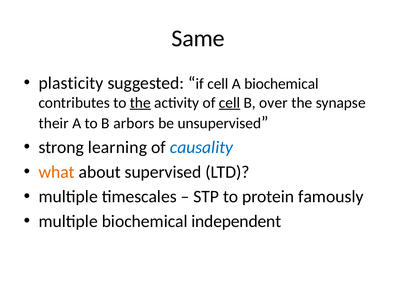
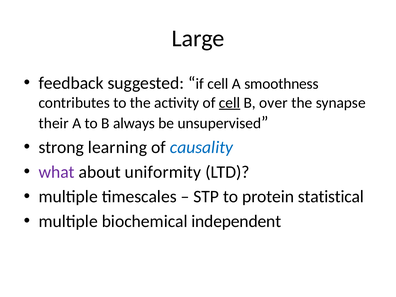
Same: Same -> Large (198, 38)
plasticity: plasticity -> feedback (71, 83)
A biochemical: biochemical -> smoothness (281, 84)
the underline: present -> none (140, 103)
arbors: arbors -> always (134, 123)
what colour: orange -> purple (57, 172)
supervised: supervised -> uniformity (163, 172)
famously: famously -> statistical (331, 197)
